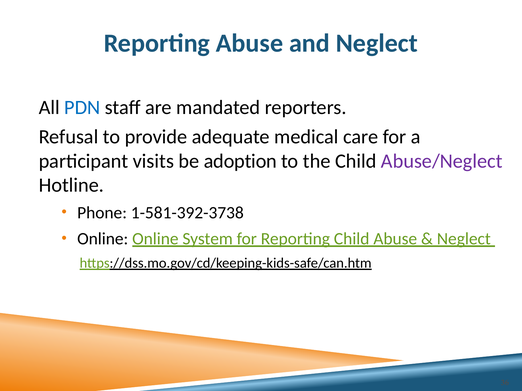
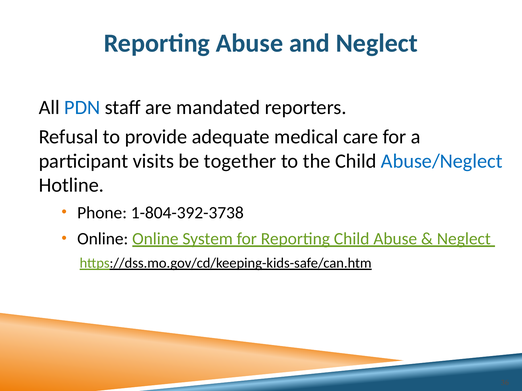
adoption: adoption -> together (240, 161)
Abuse/Neglect colour: purple -> blue (442, 161)
1-581-392-3738: 1-581-392-3738 -> 1-804-392-3738 (187, 213)
